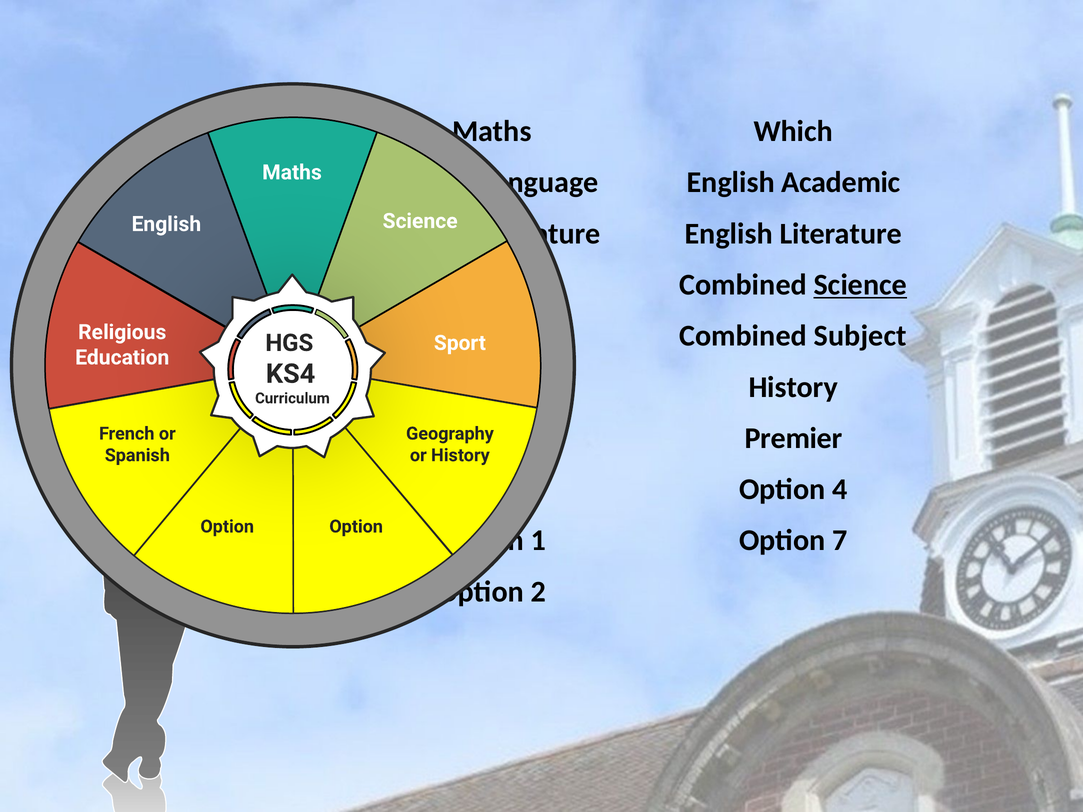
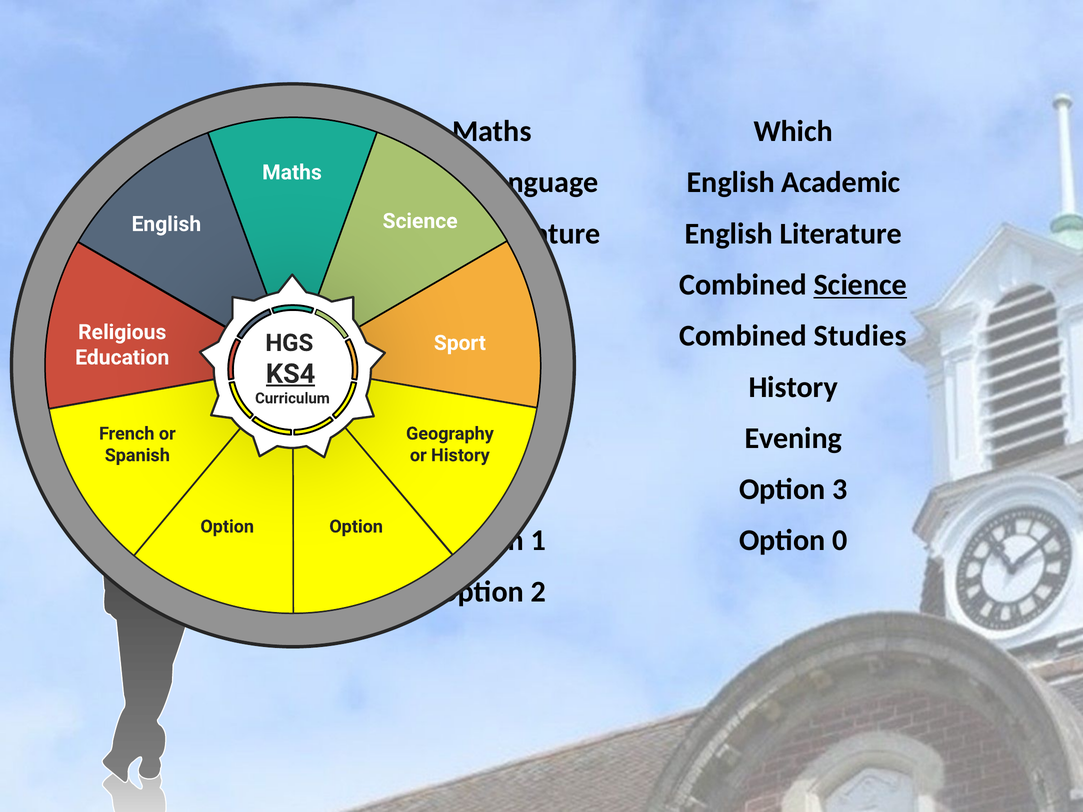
Subject: Subject -> Studies (860, 336)
KS4 underline: none -> present (291, 374)
Premier: Premier -> Evening (793, 438)
4: 4 -> 3 (840, 490)
7: 7 -> 0 (840, 541)
